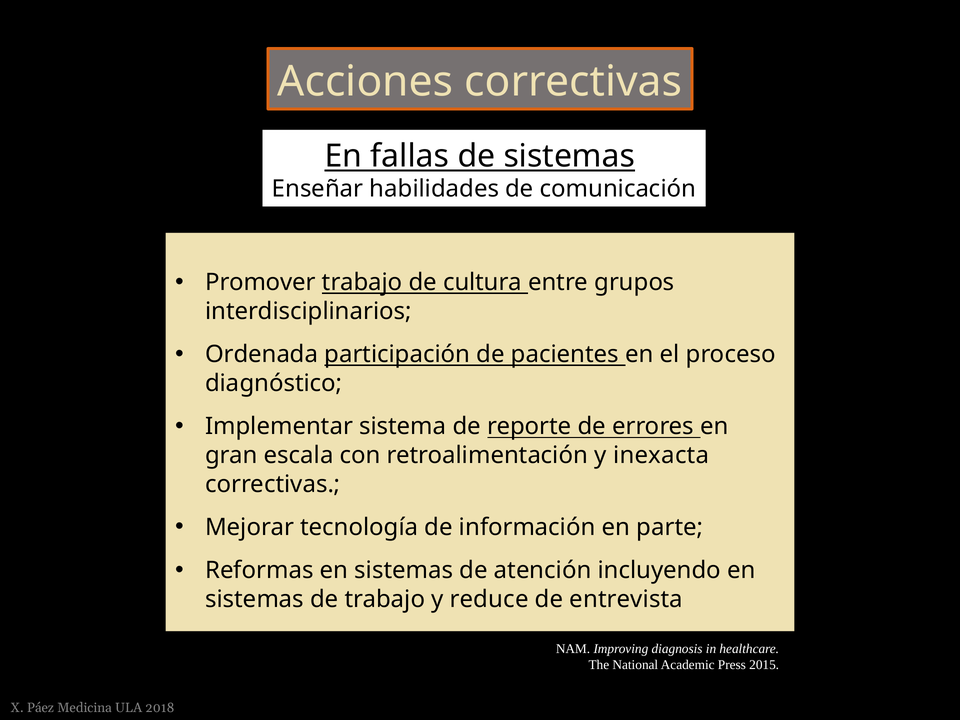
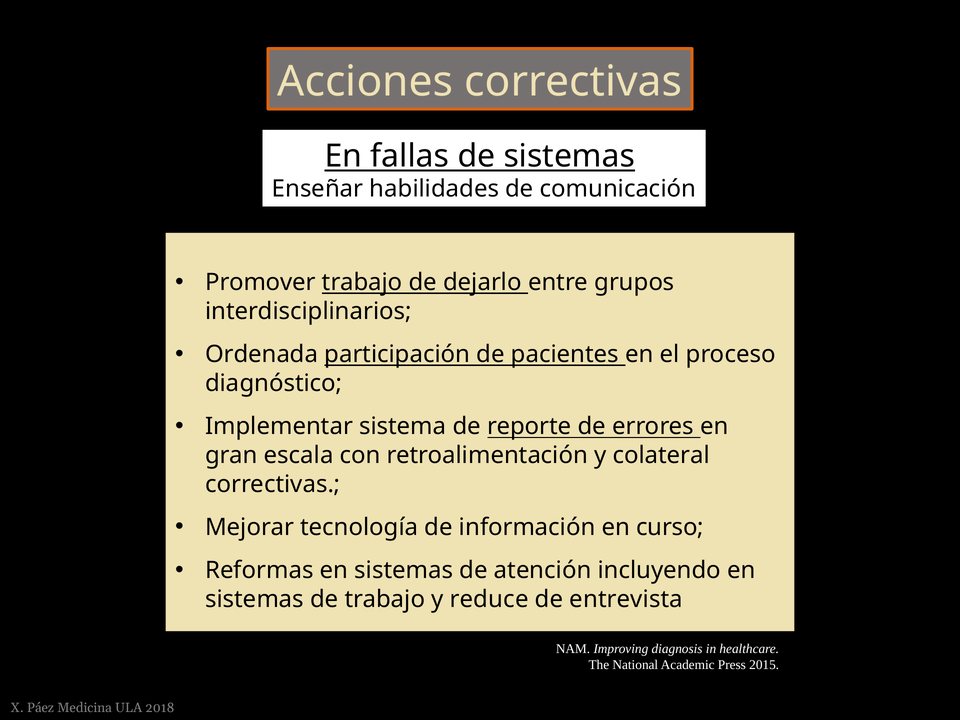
cultura: cultura -> dejarlo (482, 282)
inexacta: inexacta -> colateral (661, 455)
parte: parte -> curso (670, 527)
